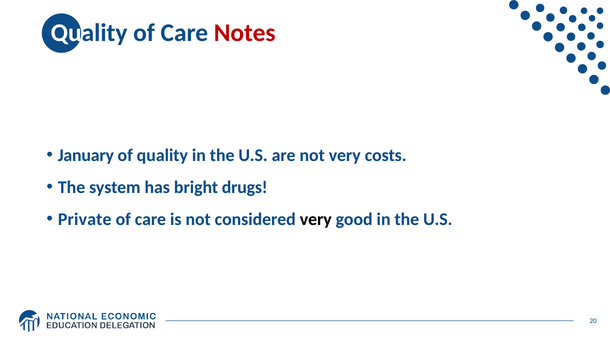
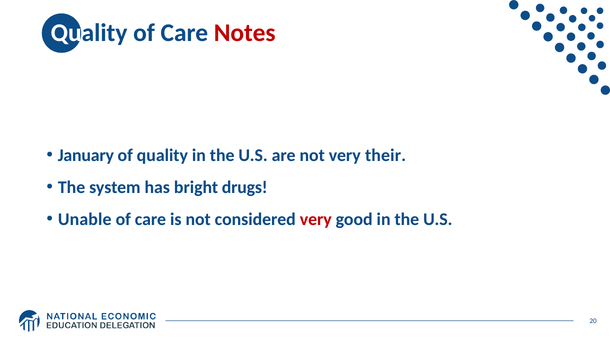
costs: costs -> their (386, 155)
Private: Private -> Unable (85, 219)
very colour: black -> red (316, 219)
